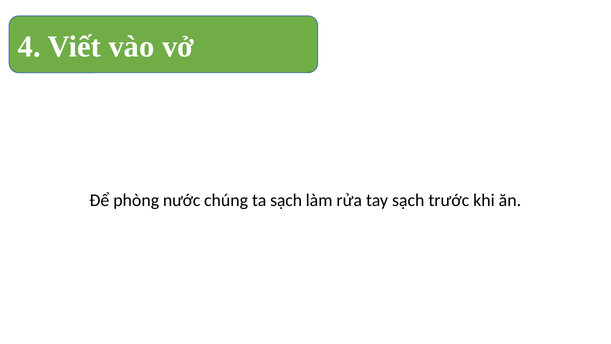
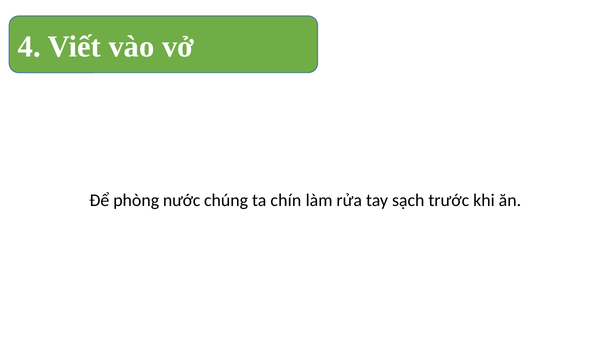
ta sạch: sạch -> chín (286, 200)
